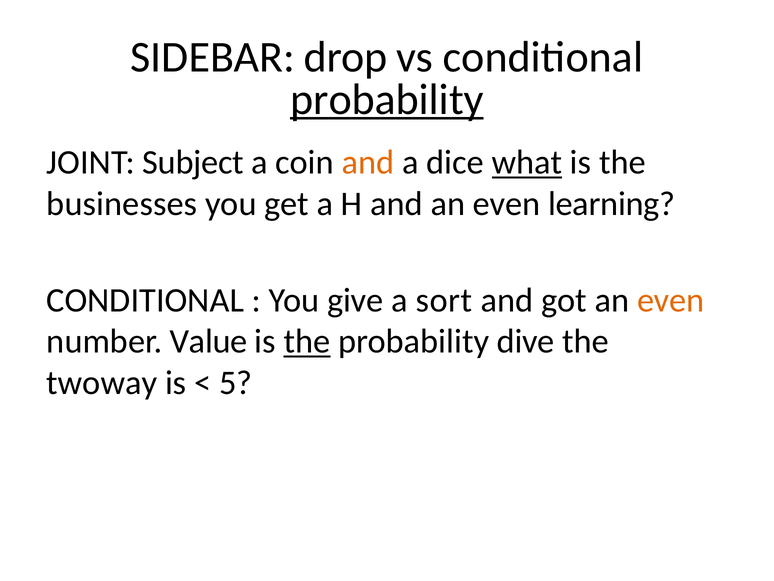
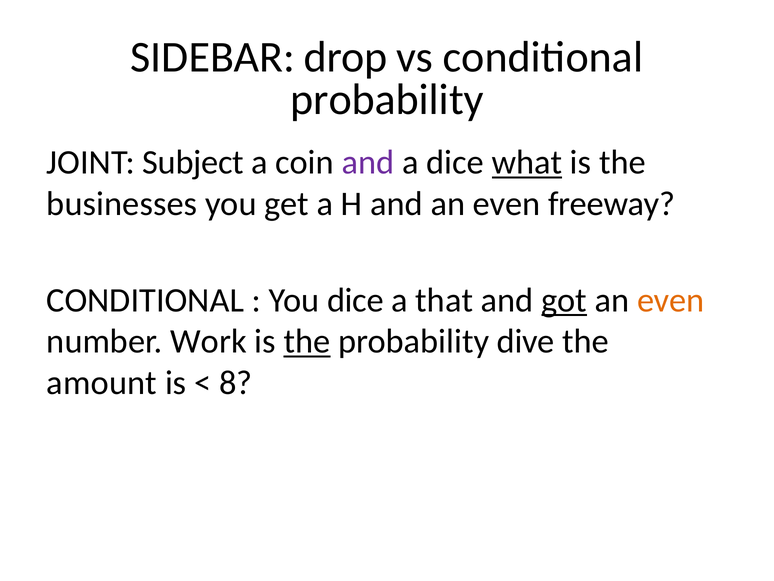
probability underline: present -> none (387, 99)
and colour: orange -> purple (368, 162)
learning: learning -> freeway (612, 204)
You give: give -> dice (355, 300)
sort: sort -> that (444, 300)
got underline: none -> present (564, 300)
Value: Value -> Work (208, 341)
twoway: twoway -> amount (102, 383)
5: 5 -> 8 (236, 383)
